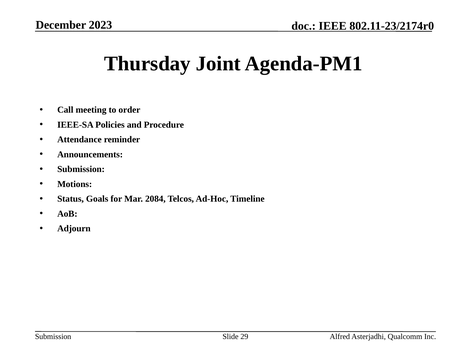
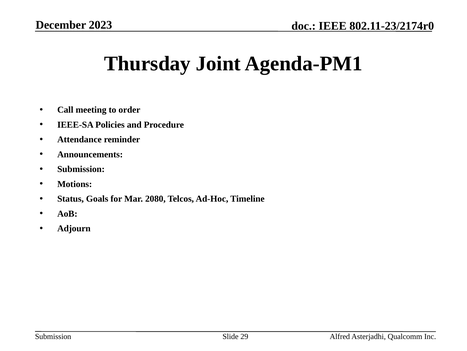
2084: 2084 -> 2080 (155, 198)
